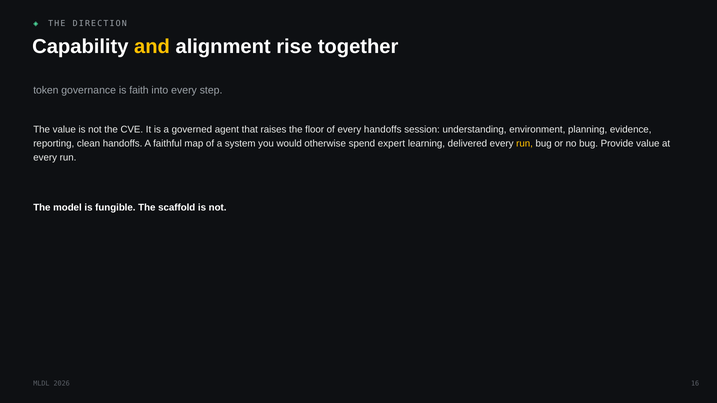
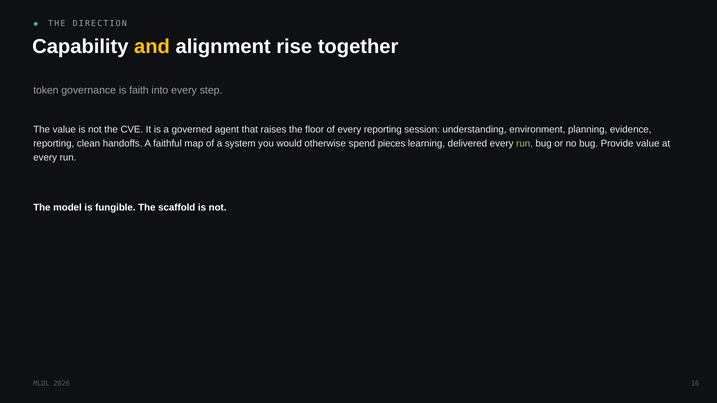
every handoffs: handoffs -> reporting (383, 130)
expert: expert -> pieces (392, 144)
run colour: yellow -> light green (525, 144)
